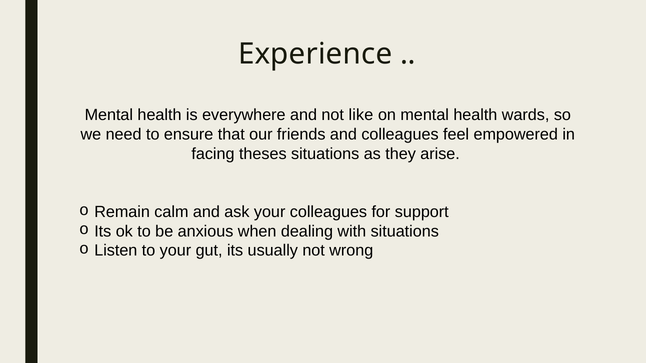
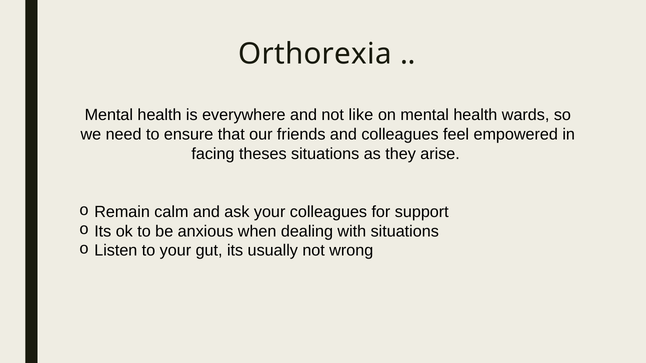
Experience: Experience -> Orthorexia (315, 54)
